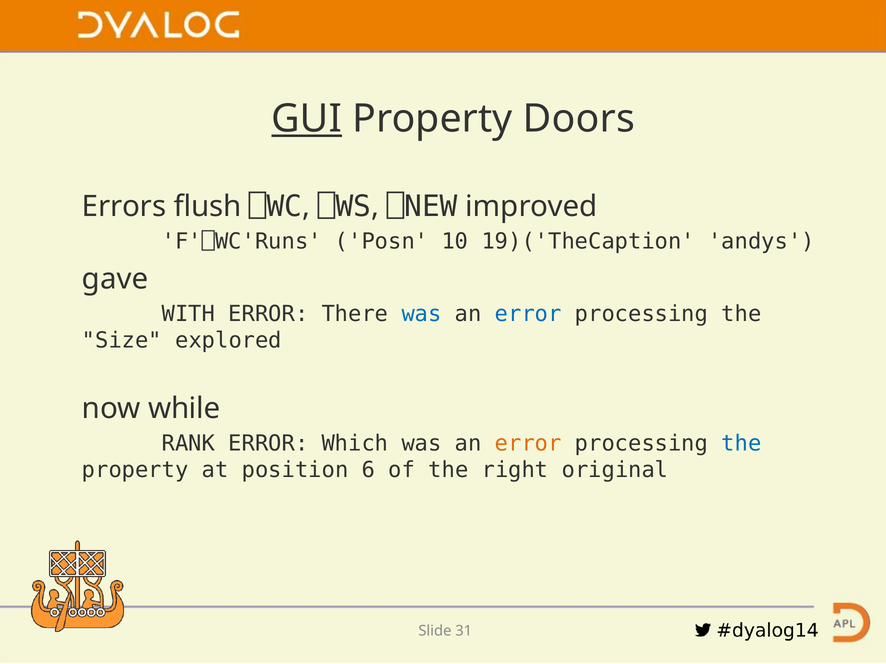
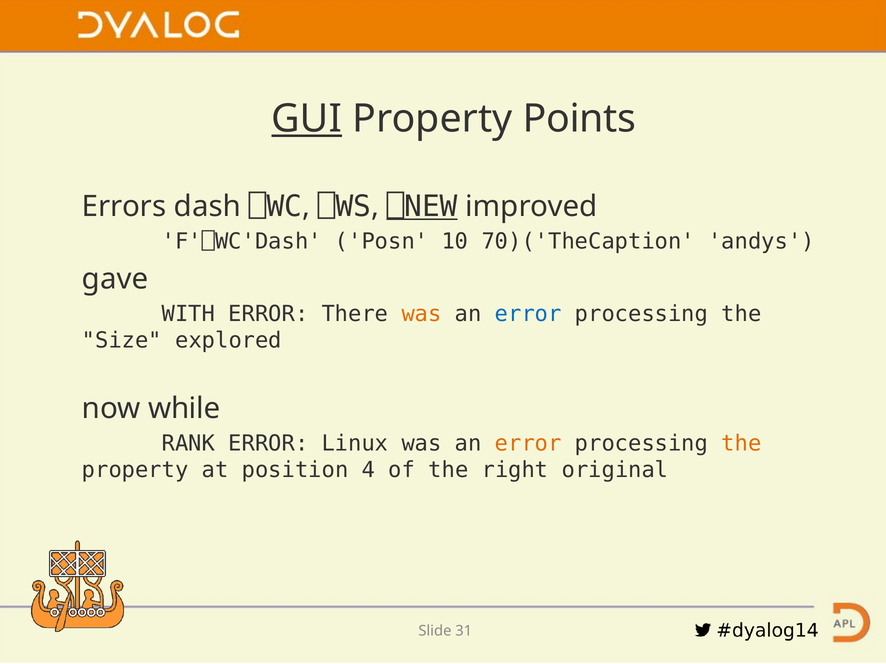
Doors: Doors -> Points (579, 119)
flush: flush -> dash (208, 207)
⎕NEW underline: none -> present (422, 207)
F'⎕WC'Runs: F'⎕WC'Runs -> F'⎕WC'Dash (242, 242)
19)('TheCaption: 19)('TheCaption -> 70)('TheCaption (588, 242)
was colour: blue -> orange (422, 314)
Which: Which -> Linux (355, 444)
the colour: blue -> orange (741, 444)
6: 6 -> 4 (368, 470)
